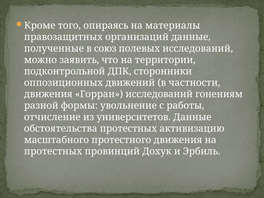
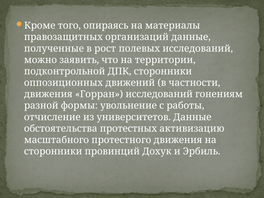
союз: союз -> рост (105, 48)
протестных: протестных -> сторонники (53, 151)
